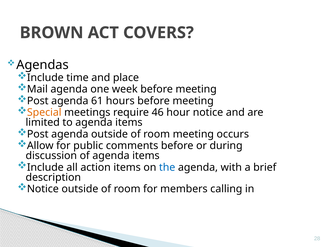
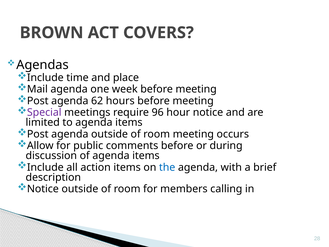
61: 61 -> 62 (97, 101)
Special colour: orange -> purple (44, 112)
46: 46 -> 96 (158, 112)
